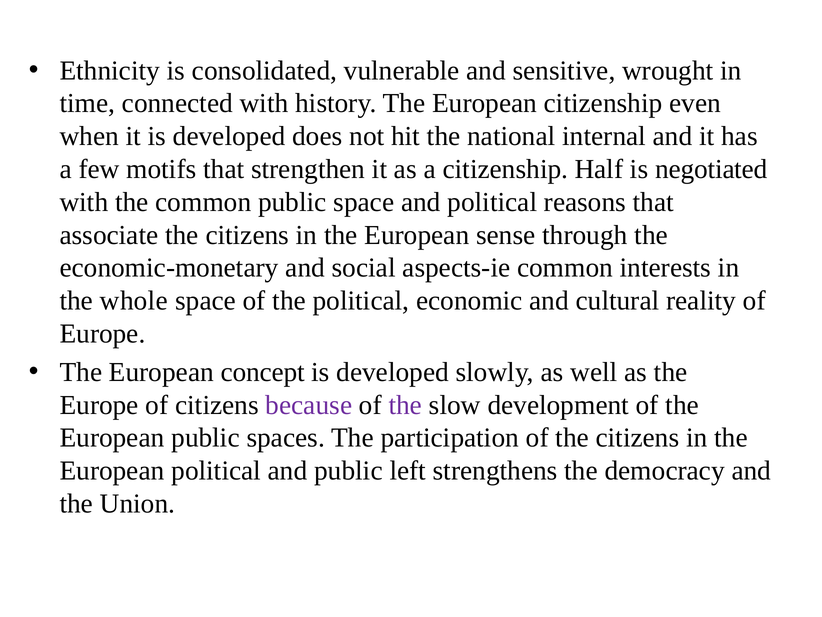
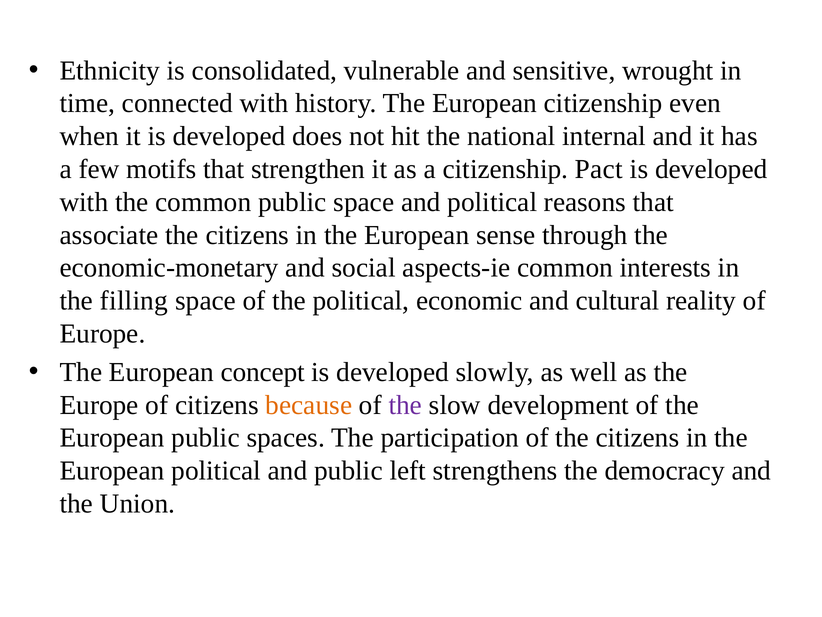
Half: Half -> Pact (599, 169)
negotiated: negotiated -> developed (711, 169)
whole: whole -> filling (134, 301)
because colour: purple -> orange (309, 405)
